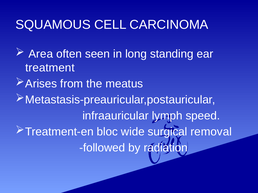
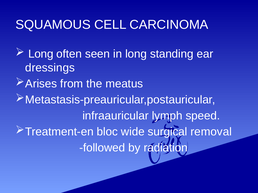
Area: Area -> Long (41, 54)
treatment: treatment -> dressings (50, 68)
